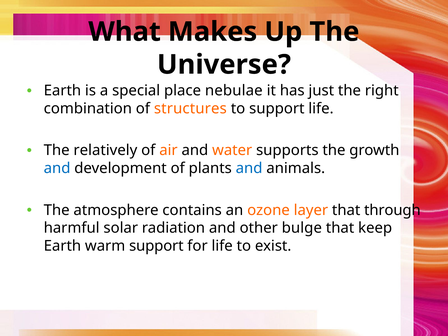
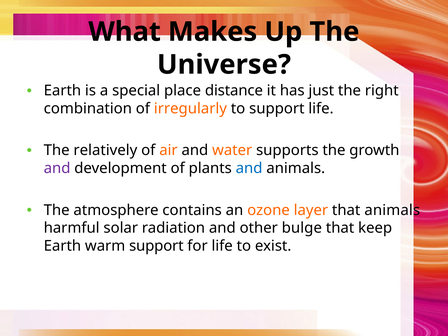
nebulae: nebulae -> distance (234, 91)
structures: structures -> irregularly (190, 109)
and colour: blue -> purple (57, 168)
that through: through -> animals (392, 210)
